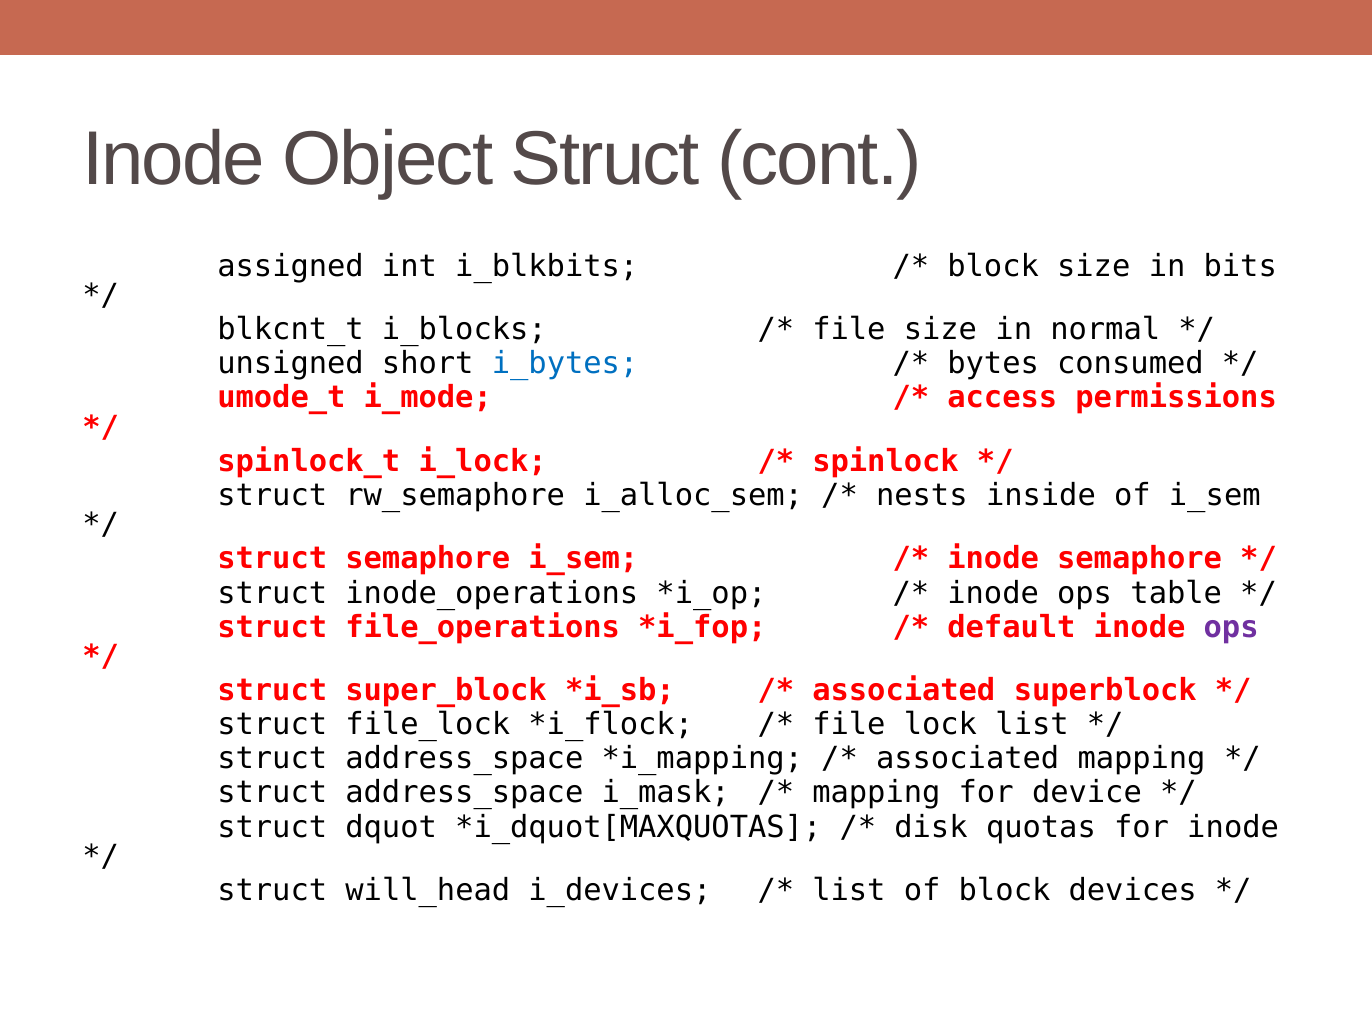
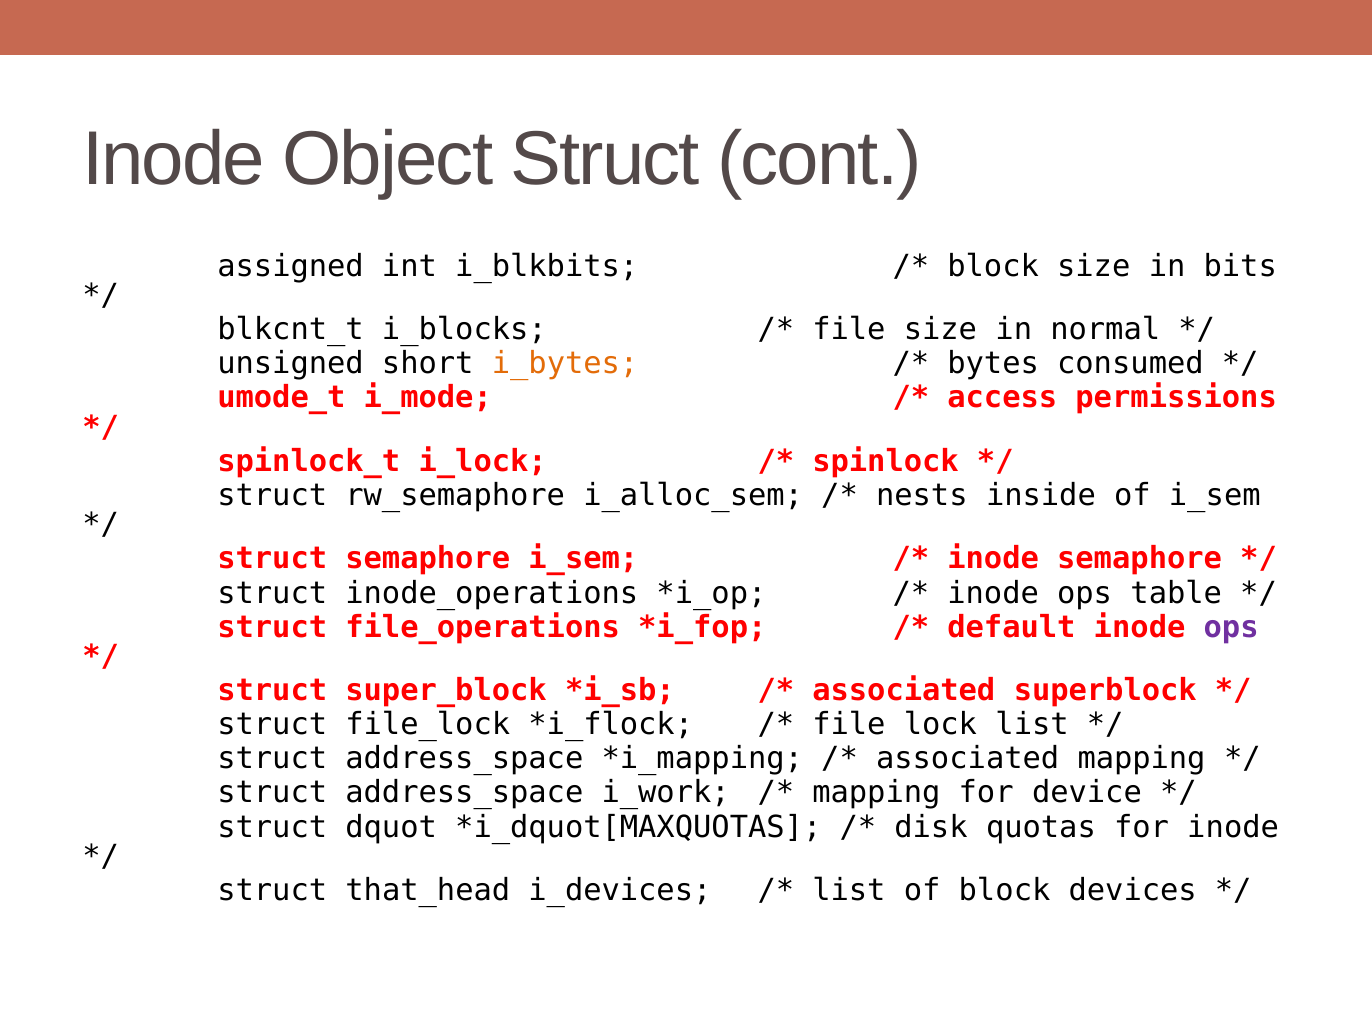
i_bytes colour: blue -> orange (565, 364)
i_mask: i_mask -> i_work (666, 793)
will_head: will_head -> that_head (428, 890)
